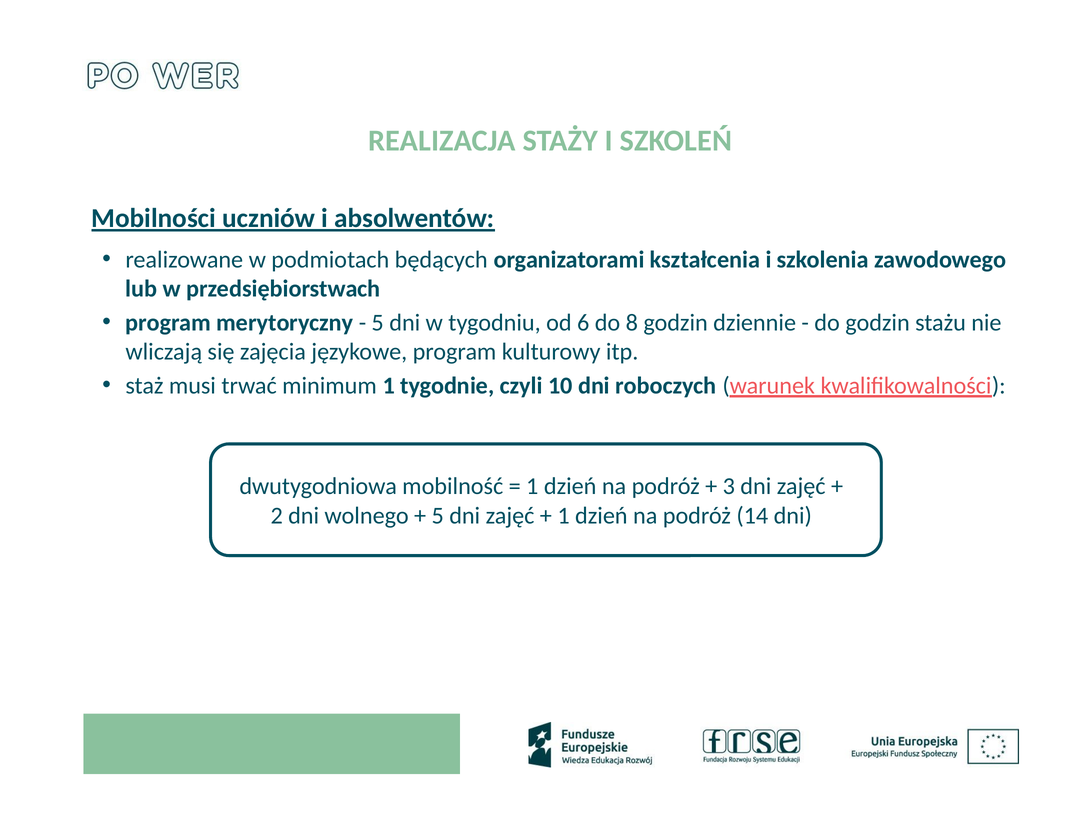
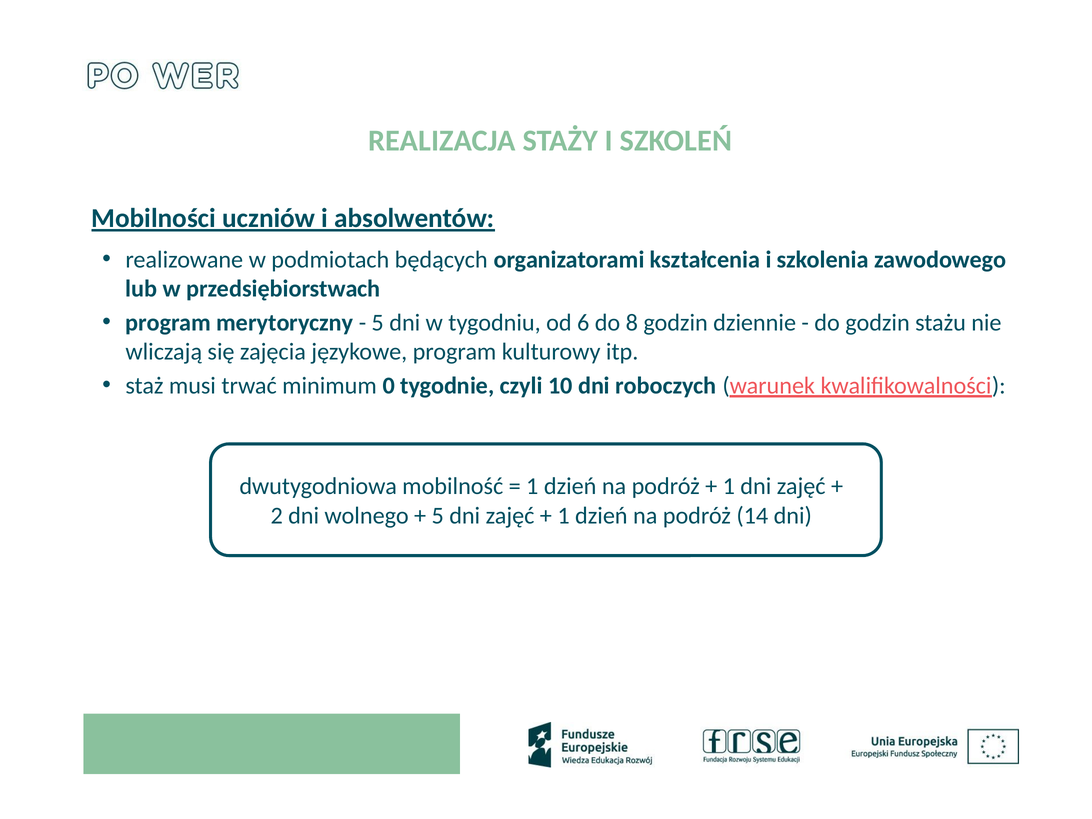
minimum 1: 1 -> 0 (389, 386)
3: 3 -> 1 (729, 486)
